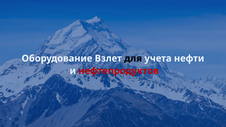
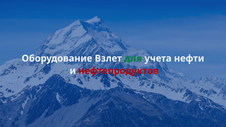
для colour: black -> green (133, 58)
